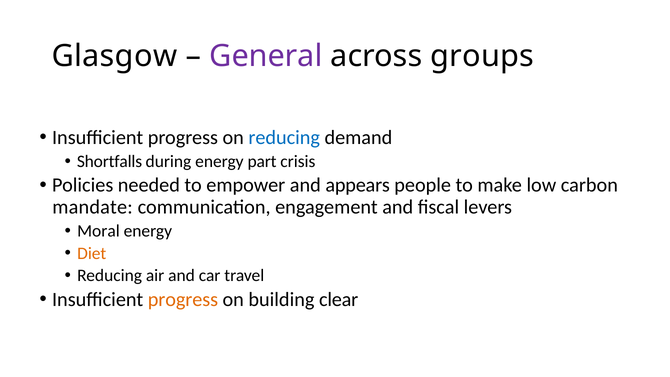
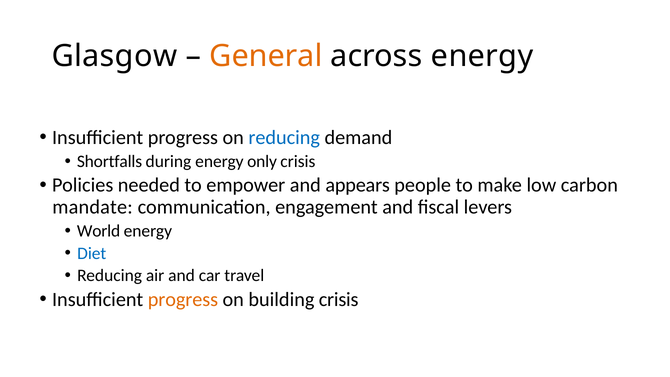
General colour: purple -> orange (266, 56)
across groups: groups -> energy (482, 56)
part: part -> only (262, 161)
Moral: Moral -> World (99, 231)
Diet colour: orange -> blue (92, 253)
building clear: clear -> crisis (339, 299)
